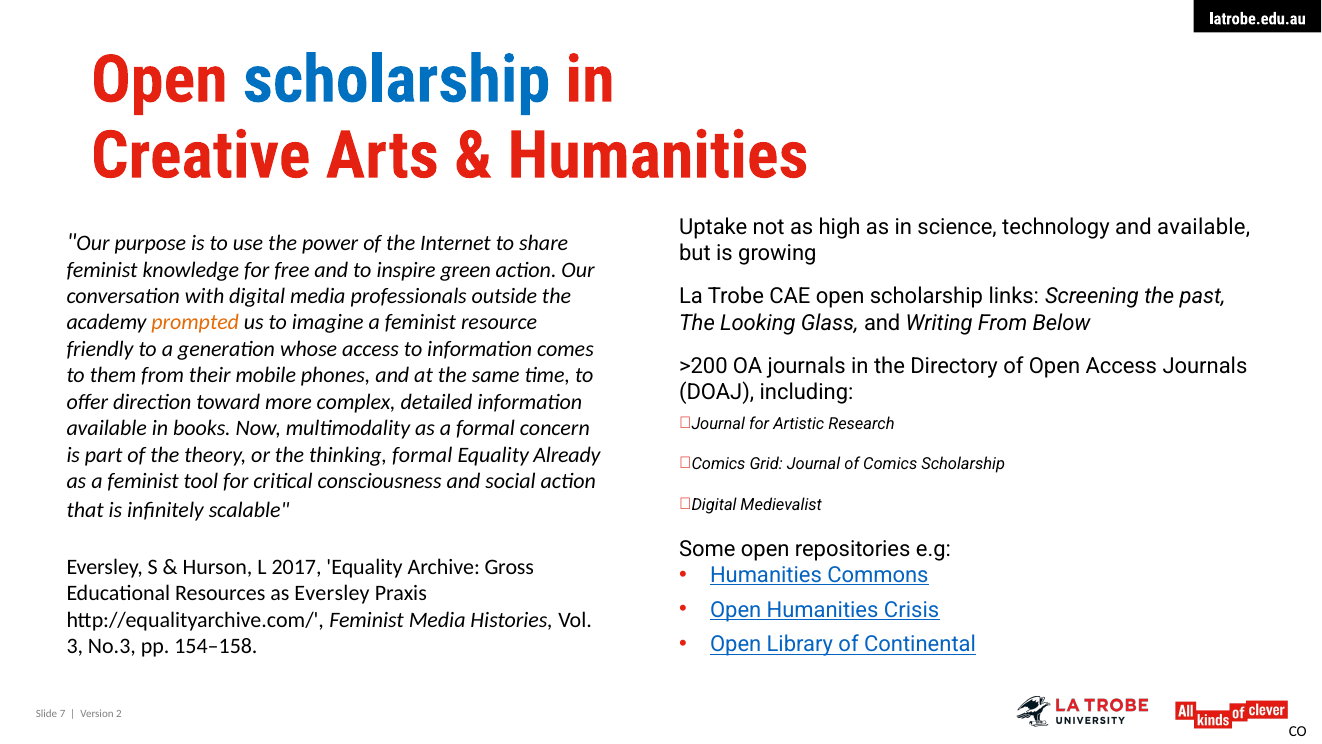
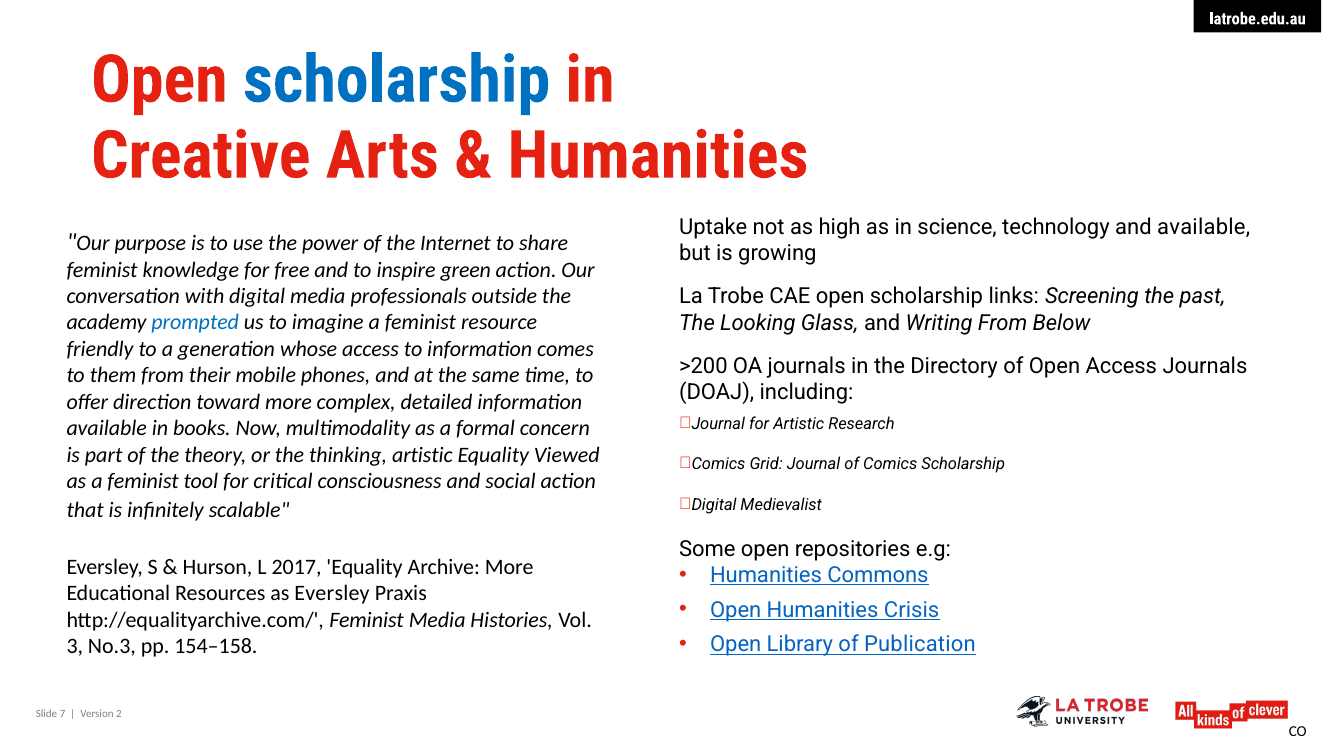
prompted colour: orange -> blue (195, 322)
thinking formal: formal -> artistic (422, 455)
Already: Already -> Viewed (567, 455)
Archive Gross: Gross -> More (509, 567)
Continental: Continental -> Publication (920, 644)
